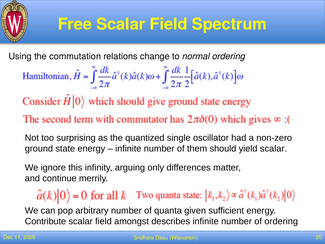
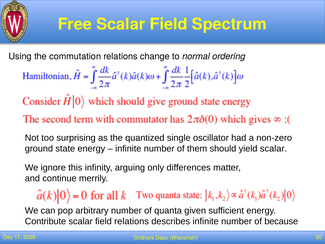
field amongst: amongst -> relations (132, 221)
of ordering: ordering -> because (281, 221)
